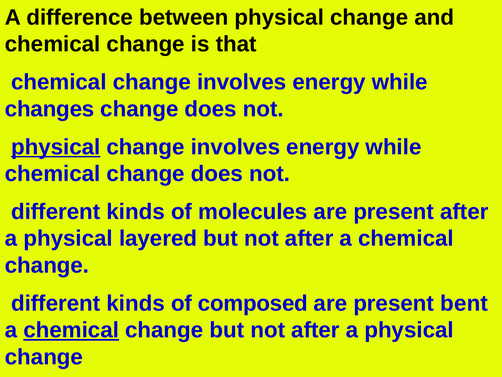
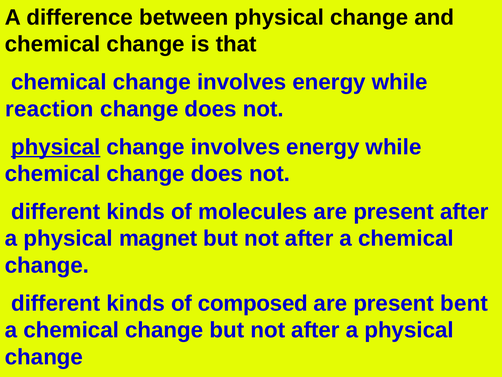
changes: changes -> reaction (49, 109)
layered: layered -> magnet (158, 238)
chemical underline: present -> none (71, 330)
